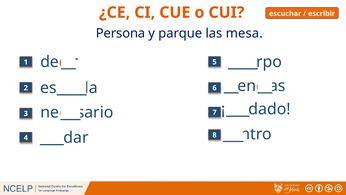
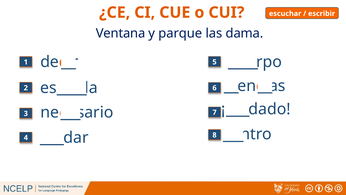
Persona: Persona -> Ventana (121, 33)
mesa: mesa -> dama (245, 33)
